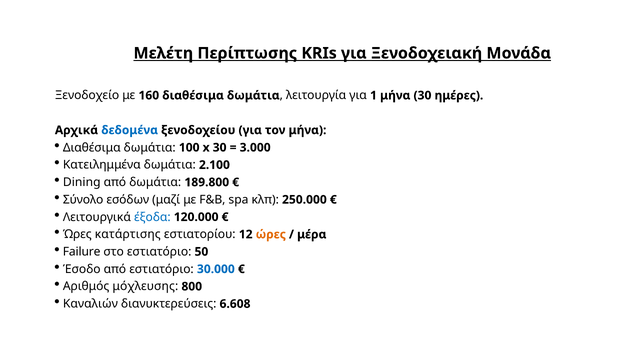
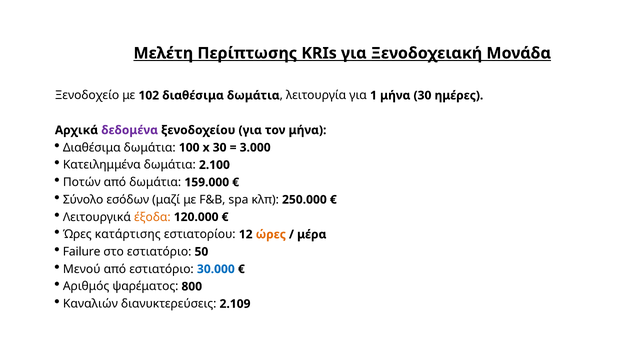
160: 160 -> 102 (149, 95)
δεδομένα colour: blue -> purple (130, 130)
Dining: Dining -> Ποτών (82, 182)
189.800: 189.800 -> 159.000 (207, 182)
έξοδα colour: blue -> orange (152, 217)
Έσοδο: Έσοδο -> Μενού (82, 269)
μόχλευσης: μόχλευσης -> ψαρέματος (145, 286)
6.608: 6.608 -> 2.109 (235, 304)
